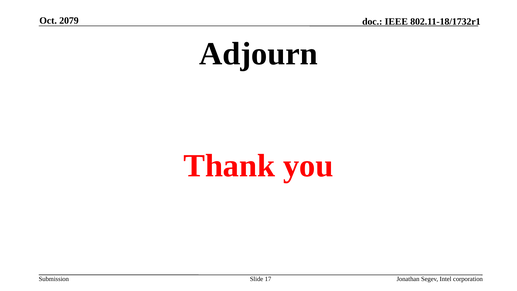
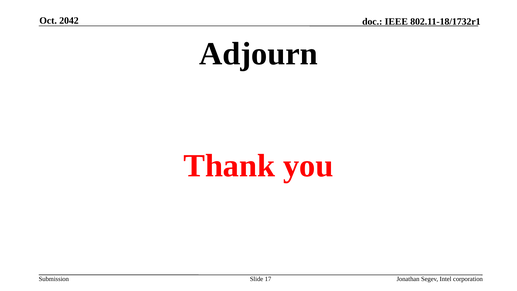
2079: 2079 -> 2042 (69, 21)
